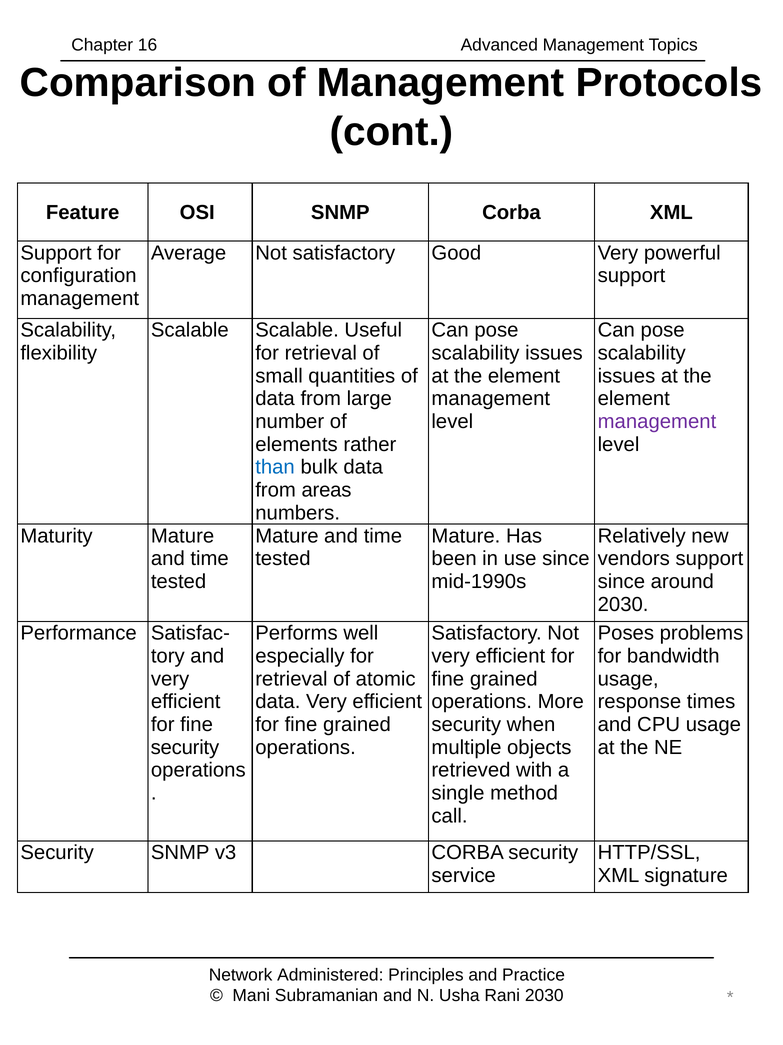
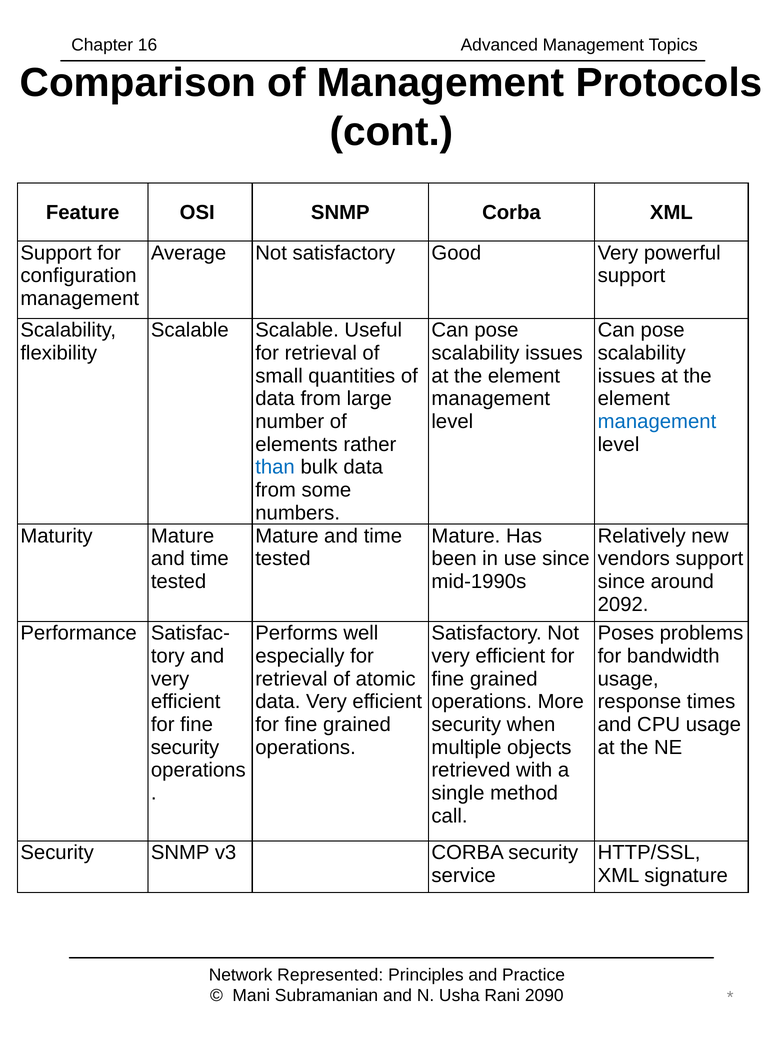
management colour: purple -> blue (657, 421)
areas: areas -> some (326, 490)
2030: 2030 -> 2092 (623, 604)
Administered: Administered -> Represented (330, 974)
Rani 2030: 2030 -> 2090 (544, 995)
